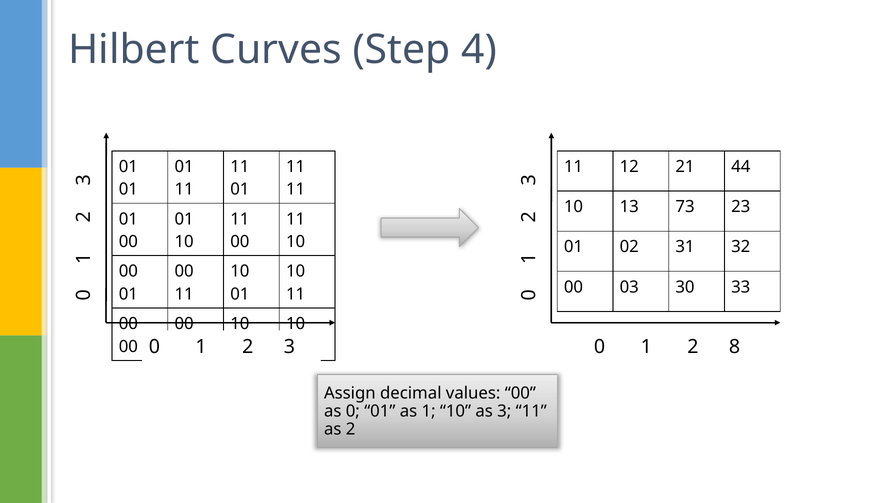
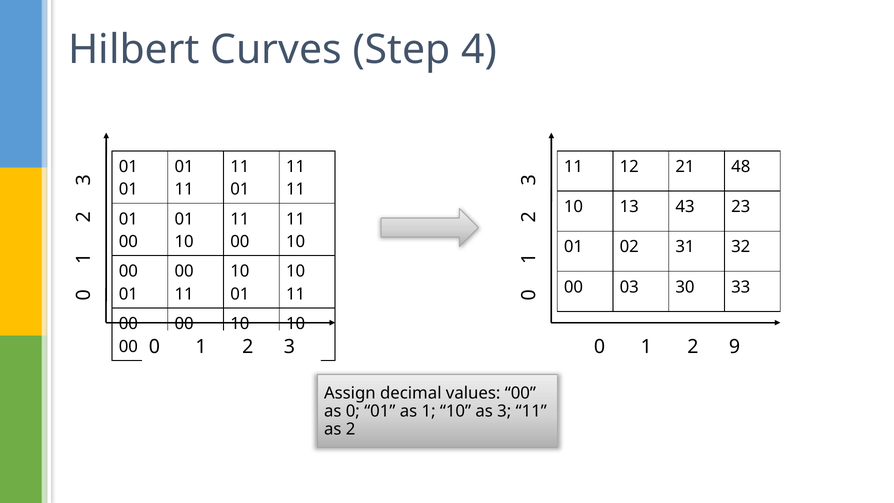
44: 44 -> 48 (741, 167)
73: 73 -> 43 (685, 207)
8: 8 -> 9 (735, 347)
